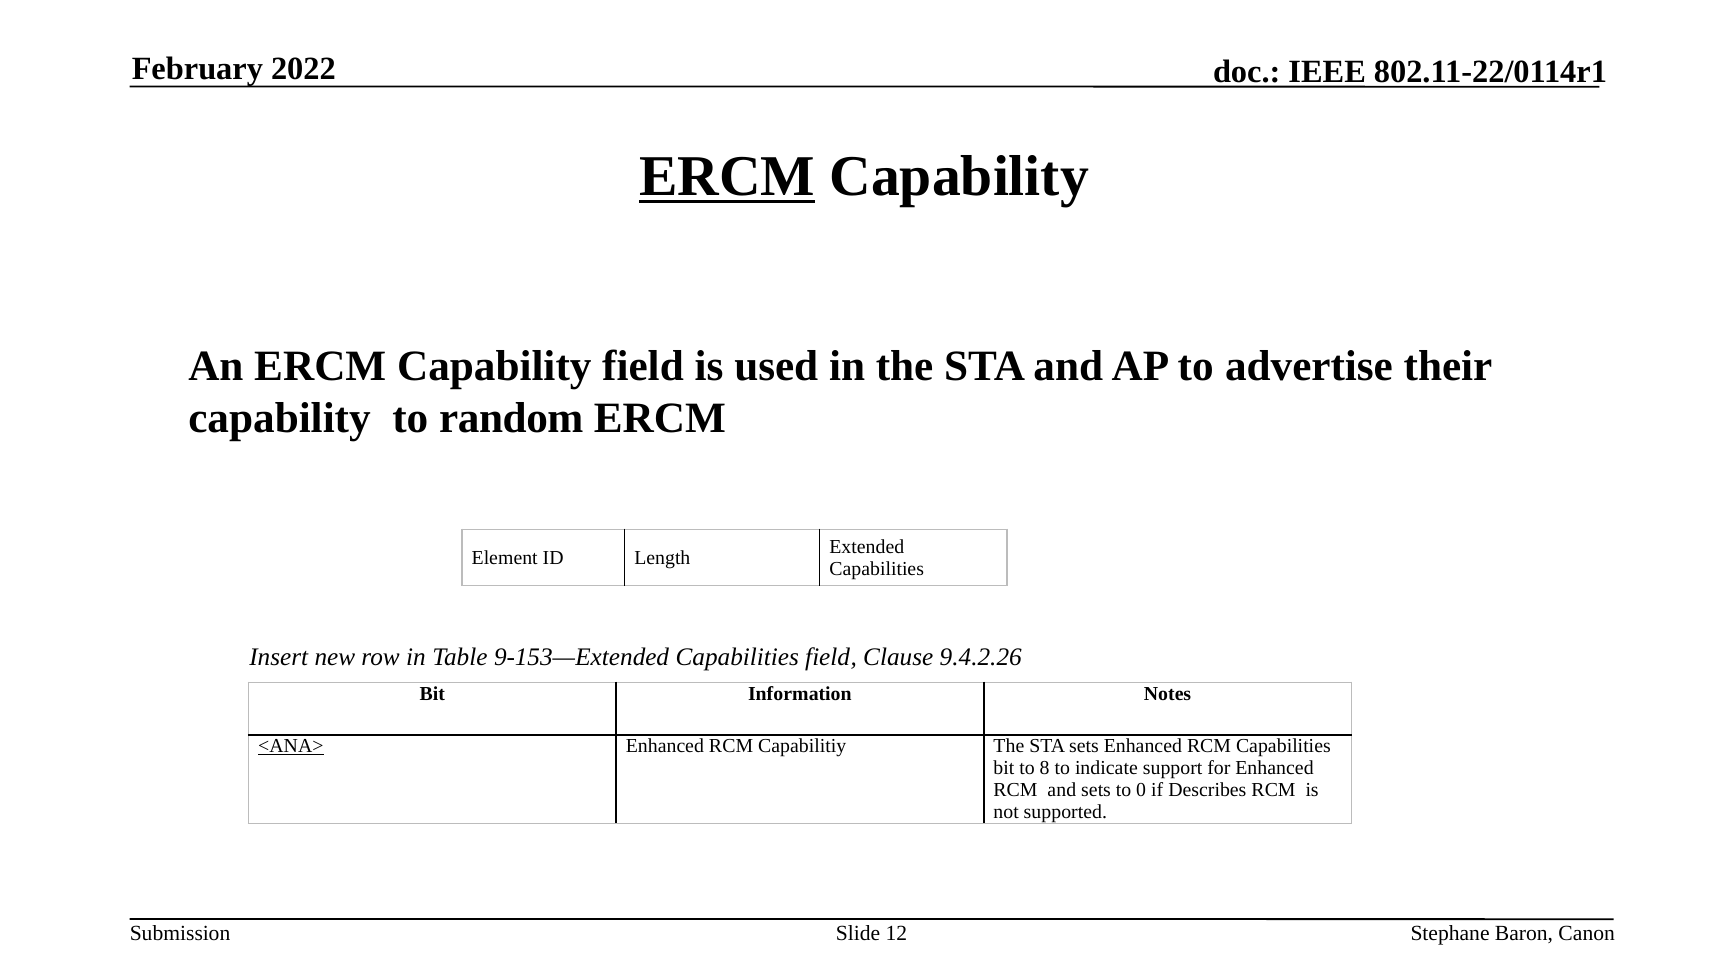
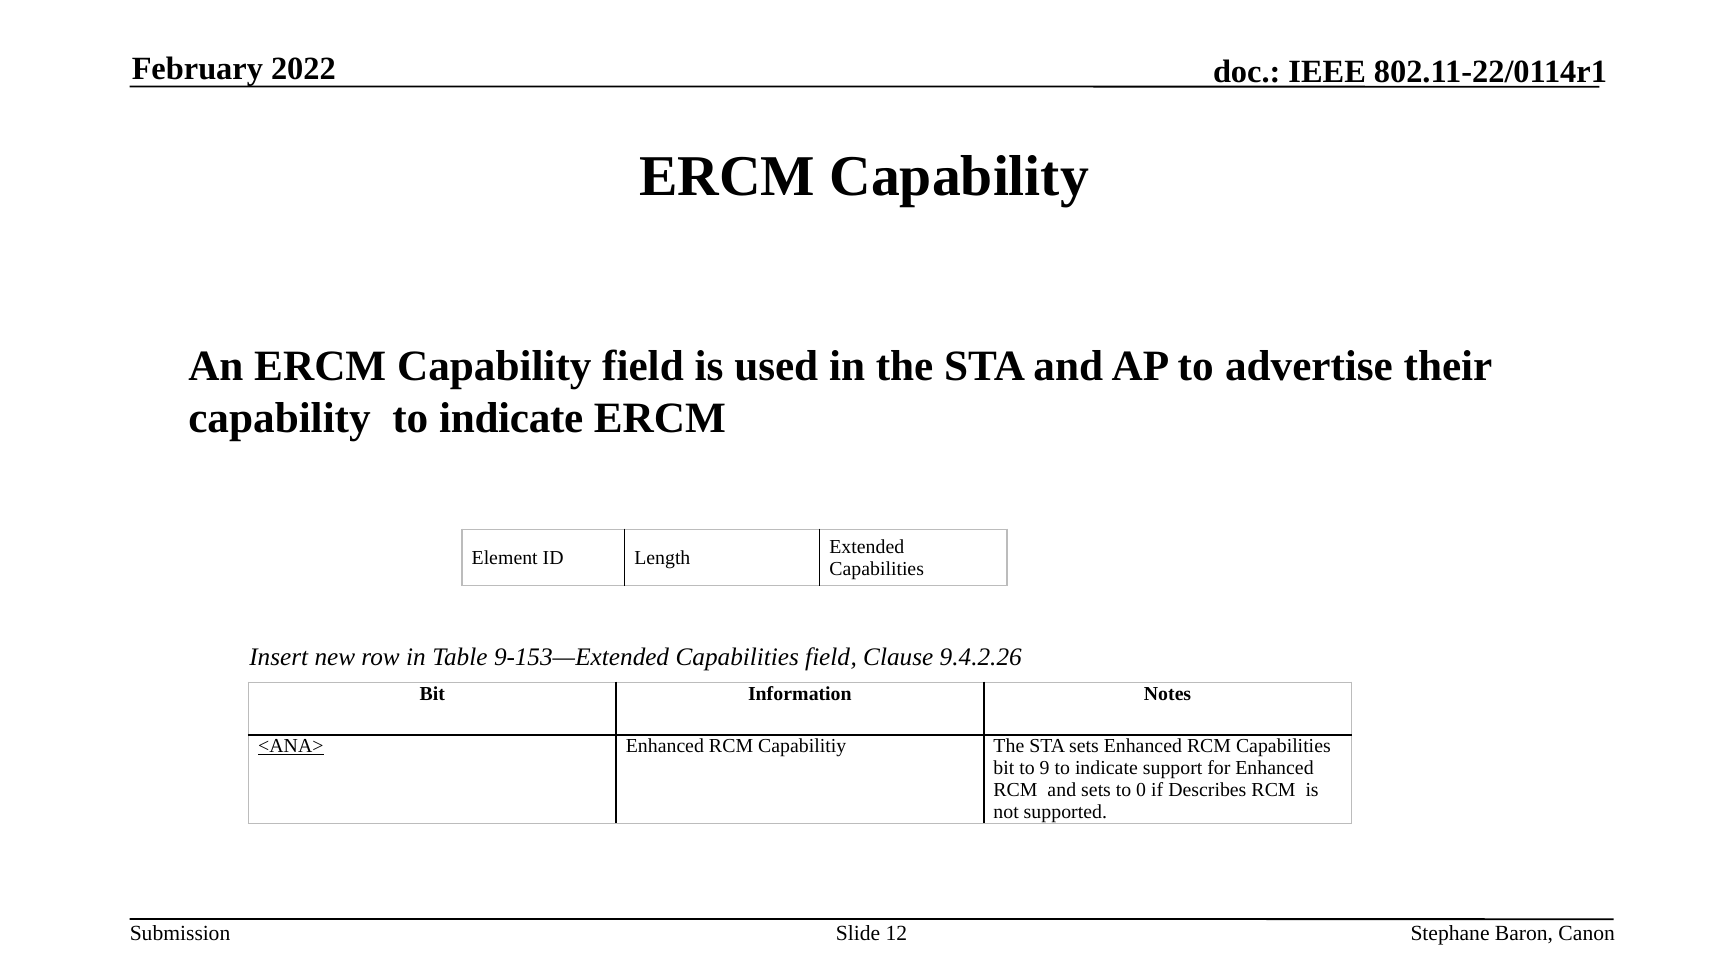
ERCM underline: present -> none (727, 177)
capability to random: random -> indicate (511, 418)
8: 8 -> 9 (1045, 768)
